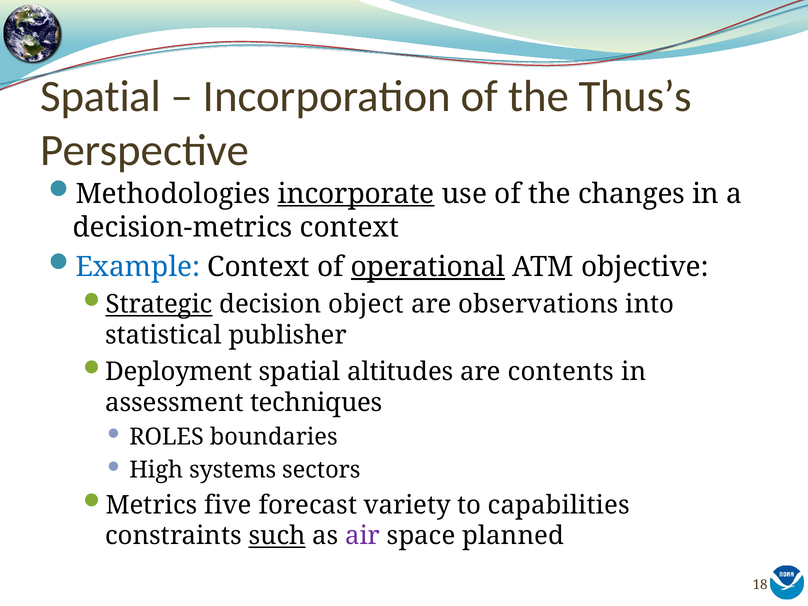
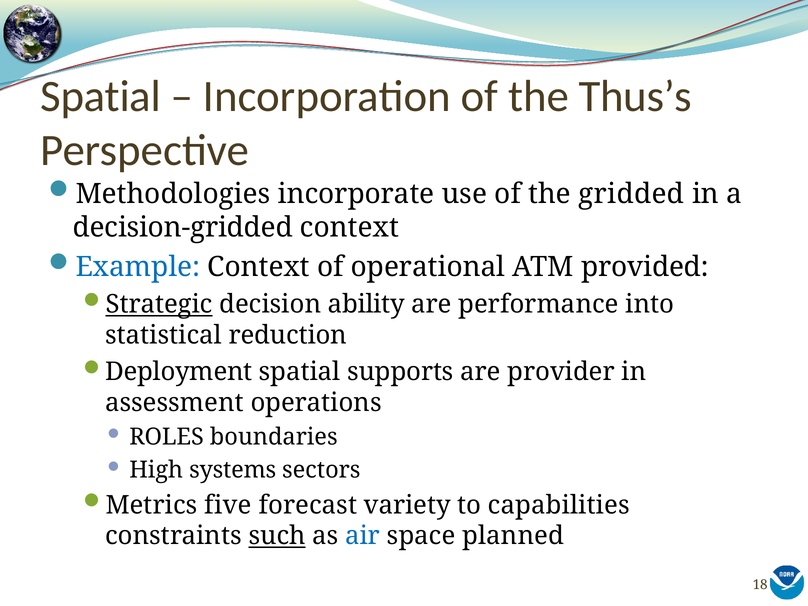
incorporate underline: present -> none (356, 194)
changes: changes -> gridded (631, 194)
decision-metrics: decision-metrics -> decision-gridded (183, 227)
operational underline: present -> none (428, 267)
objective: objective -> provided (645, 267)
object: object -> ability (366, 304)
observations: observations -> performance (538, 304)
publisher: publisher -> reduction (288, 335)
altitudes: altitudes -> supports (400, 372)
contents: contents -> provider (561, 372)
techniques: techniques -> operations (316, 403)
air colour: purple -> blue (363, 536)
